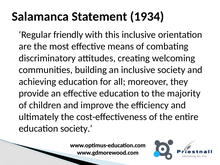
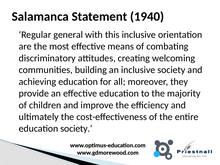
1934: 1934 -> 1940 (147, 17)
friendly: friendly -> general (68, 35)
